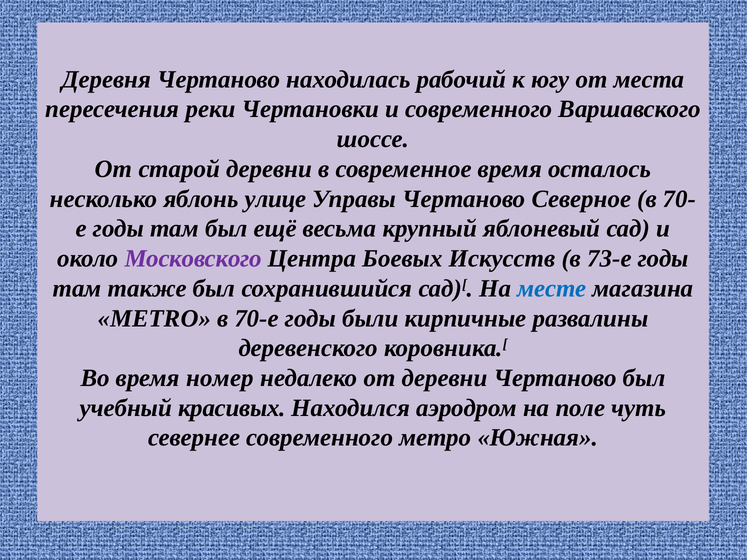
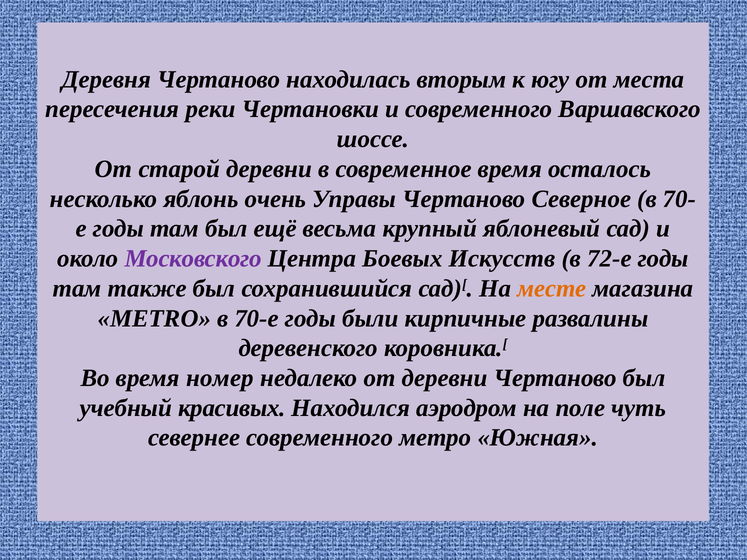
рабочий: рабочий -> вторым (461, 79)
улице: улице -> очень (276, 199)
73-е: 73-е -> 72-е (609, 259)
месте colour: blue -> orange (552, 289)
